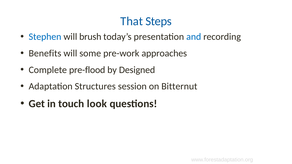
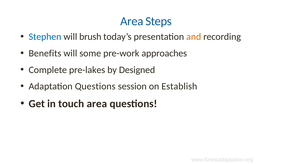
That: That -> Area (132, 21)
and colour: blue -> orange (194, 37)
pre-flood: pre-flood -> pre-lakes (87, 70)
Adaptation Structures: Structures -> Questions (95, 86)
Bitternut: Bitternut -> Establish (179, 86)
touch look: look -> area (97, 104)
